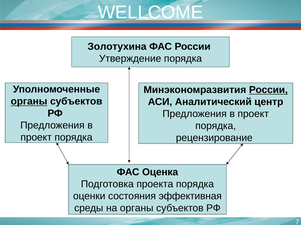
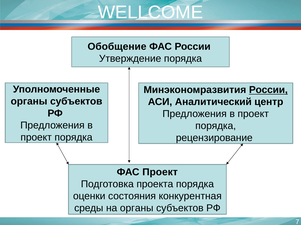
Золотухина: Золотухина -> Обобщение (117, 47)
органы underline: present -> none (29, 102)
ФАС Оценка: Оценка -> Проект (160, 173)
эффективная: эффективная -> конкурентная (190, 197)
